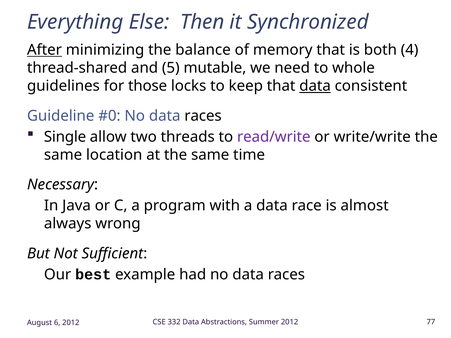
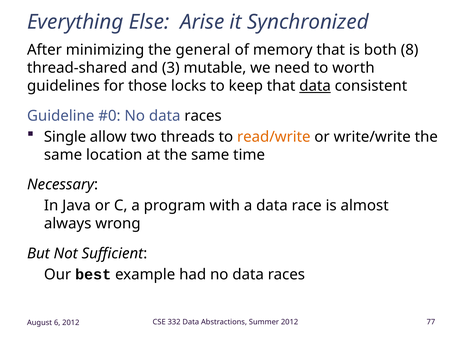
Then: Then -> Arise (202, 22)
After underline: present -> none (44, 50)
balance: balance -> general (203, 50)
4: 4 -> 8 (410, 50)
5: 5 -> 3 (171, 68)
whole: whole -> worth (353, 68)
read/write colour: purple -> orange (274, 137)
